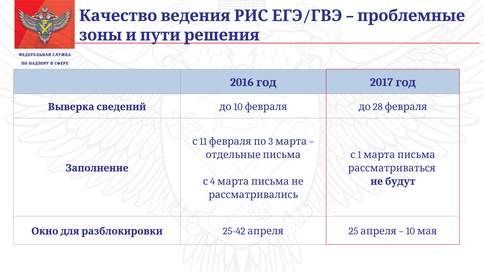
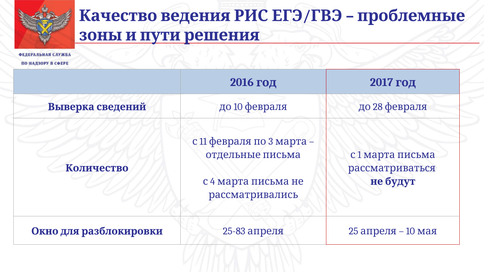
Заполнение: Заполнение -> Количество (97, 168)
25-42: 25-42 -> 25-83 (234, 231)
